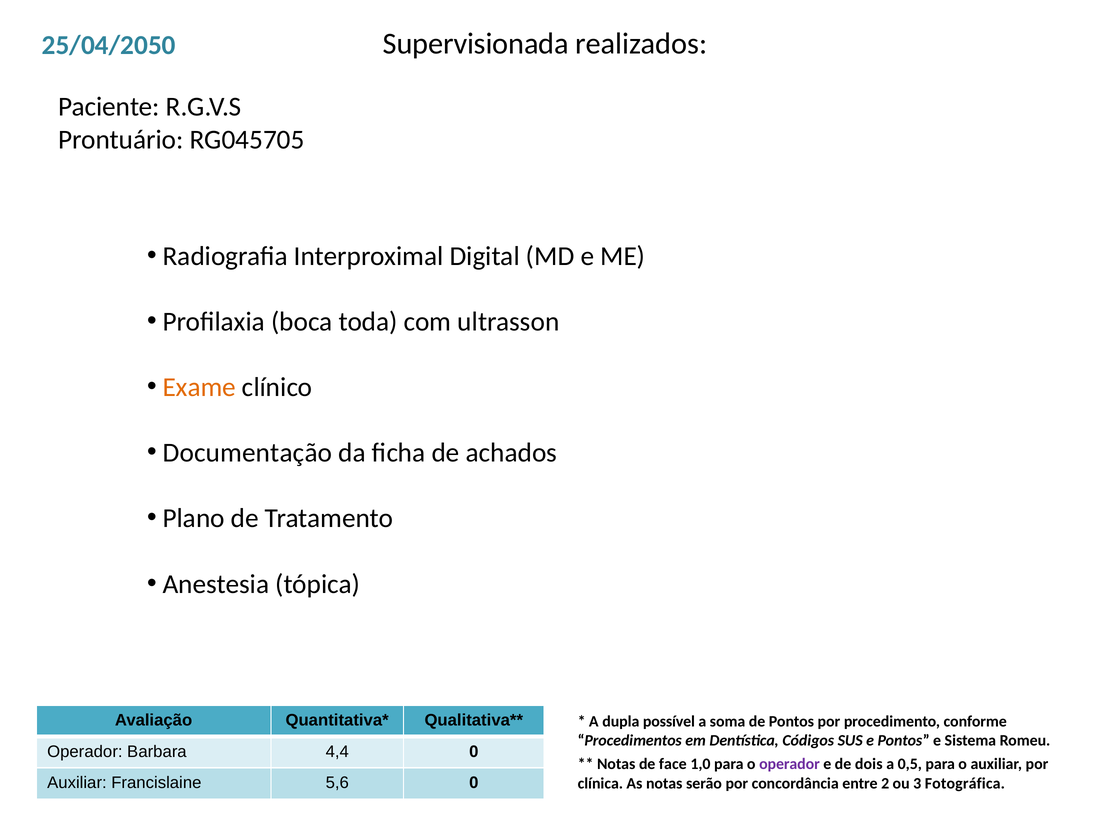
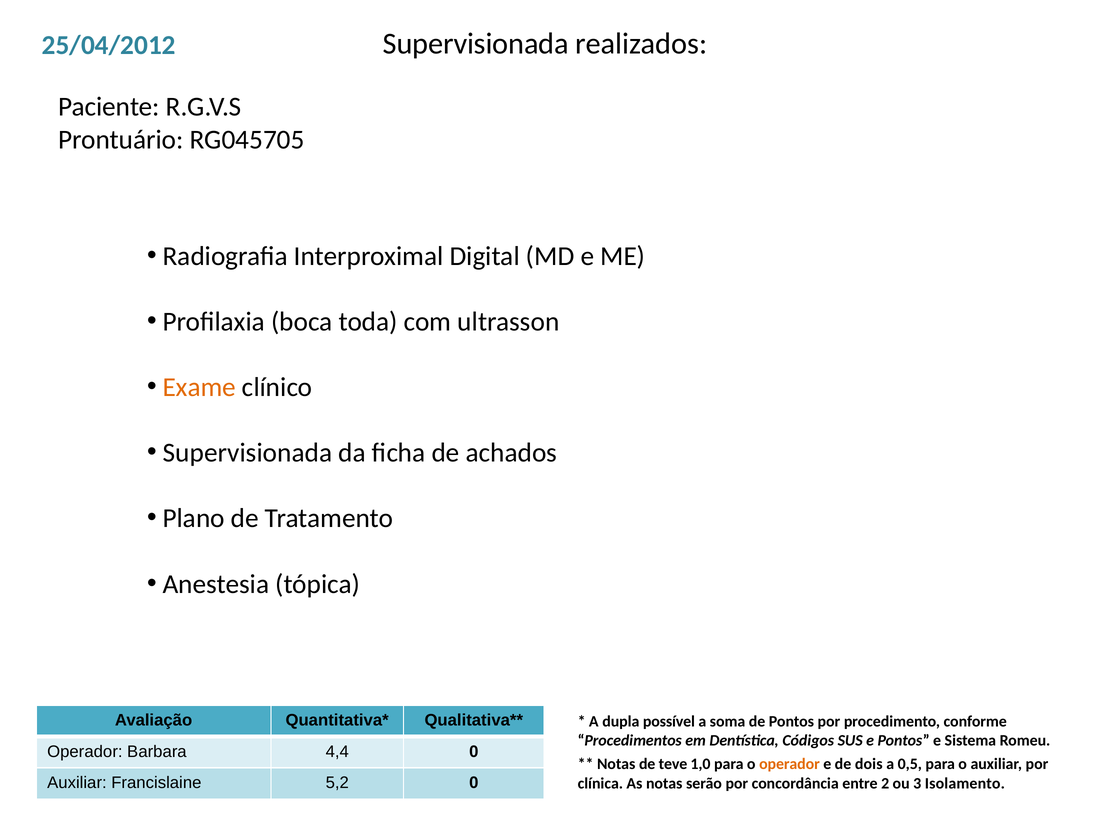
25/04/2050: 25/04/2050 -> 25/04/2012 (109, 45)
Documentação: Documentação -> Supervisionada (248, 453)
face: face -> teve (673, 764)
operador colour: purple -> orange (789, 764)
5,6: 5,6 -> 5,2 (337, 783)
Fotográfica: Fotográfica -> Isolamento (965, 783)
